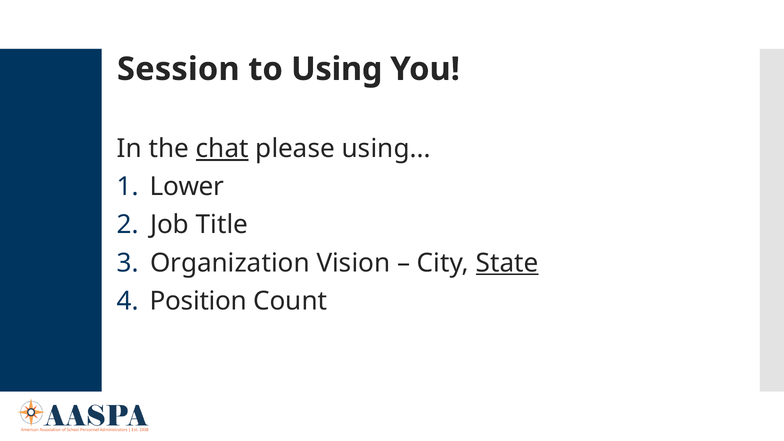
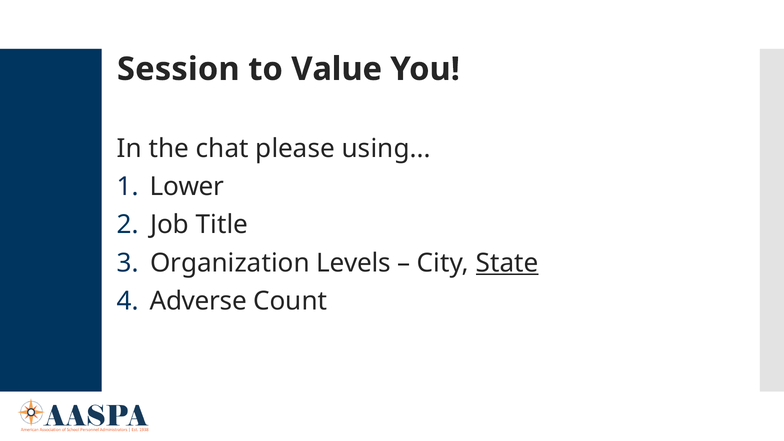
to Using: Using -> Value (337, 69)
chat underline: present -> none (222, 149)
Vision: Vision -> Levels (354, 263)
Position: Position -> Adverse (198, 301)
